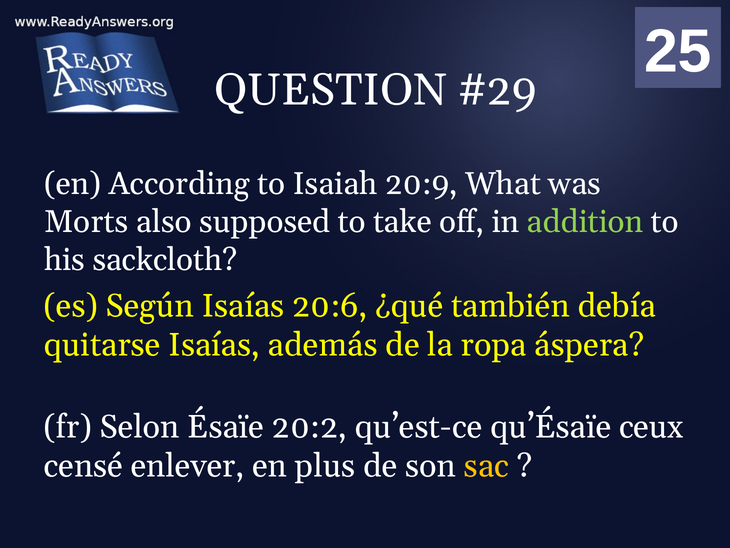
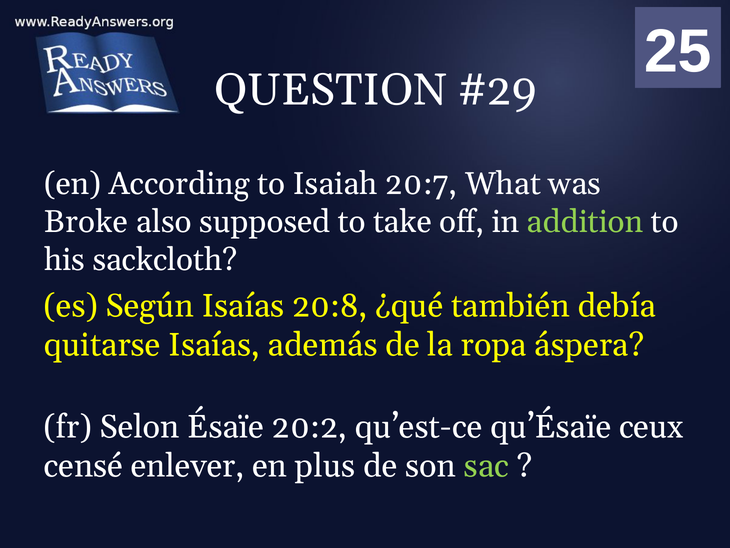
20:9: 20:9 -> 20:7 (421, 184)
Morts: Morts -> Broke (86, 222)
20:6: 20:6 -> 20:8 (330, 306)
sac colour: yellow -> light green (487, 466)
